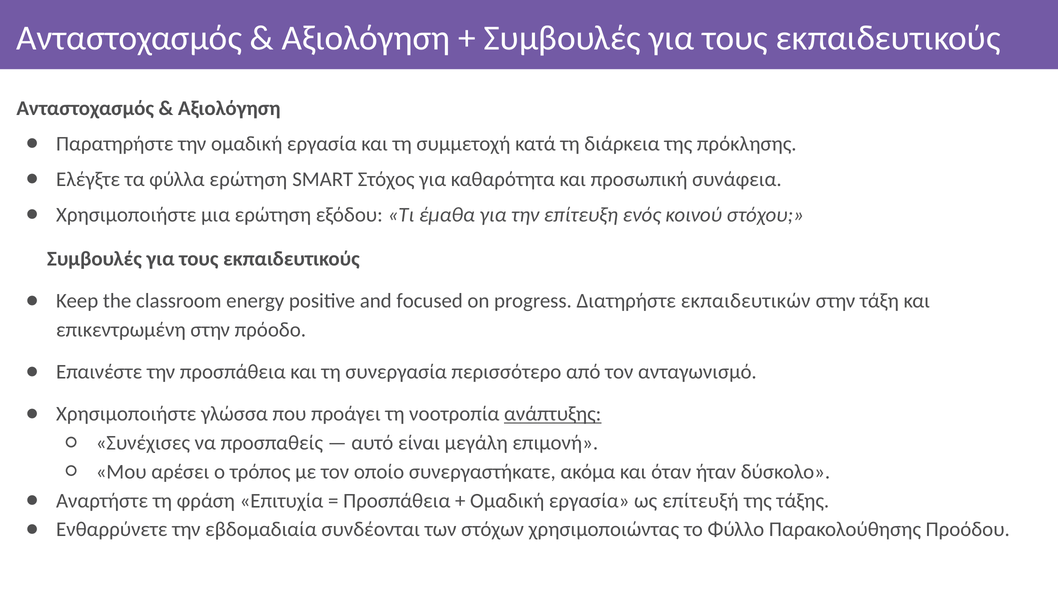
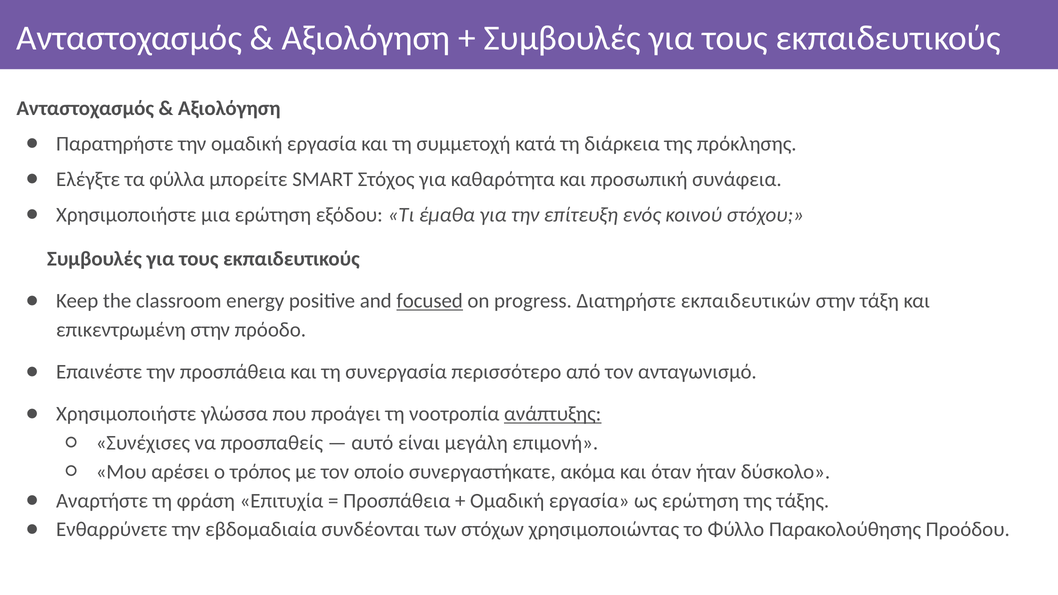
φύλλα ερώτηση: ερώτηση -> μπορείτε (248, 179)
focused underline: none -> present (430, 301)
ως επίτευξή: επίτευξή -> ερώτηση (700, 501)
